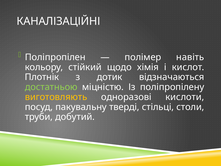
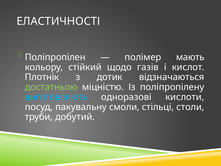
КАНАЛІЗАЦІЙНІ: КАНАЛІЗАЦІЙНІ -> ЕЛАСТИЧНОСТІ (58, 21)
навіть: навіть -> мають (190, 57)
хімія: хімія -> газів (148, 67)
виготовляють colour: yellow -> light blue (56, 97)
тверді: тверді -> смоли (124, 107)
